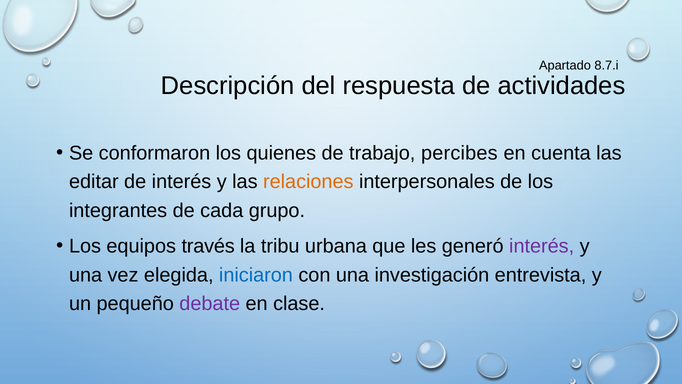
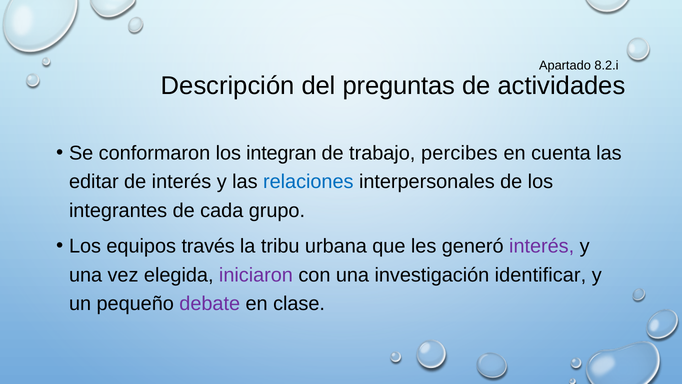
8.7.i: 8.7.i -> 8.2.i (606, 65)
respuesta: respuesta -> preguntas (399, 86)
quienes: quienes -> integran (281, 153)
relaciones colour: orange -> blue (308, 182)
iniciaron colour: blue -> purple (256, 275)
entrevista: entrevista -> identificar (540, 275)
